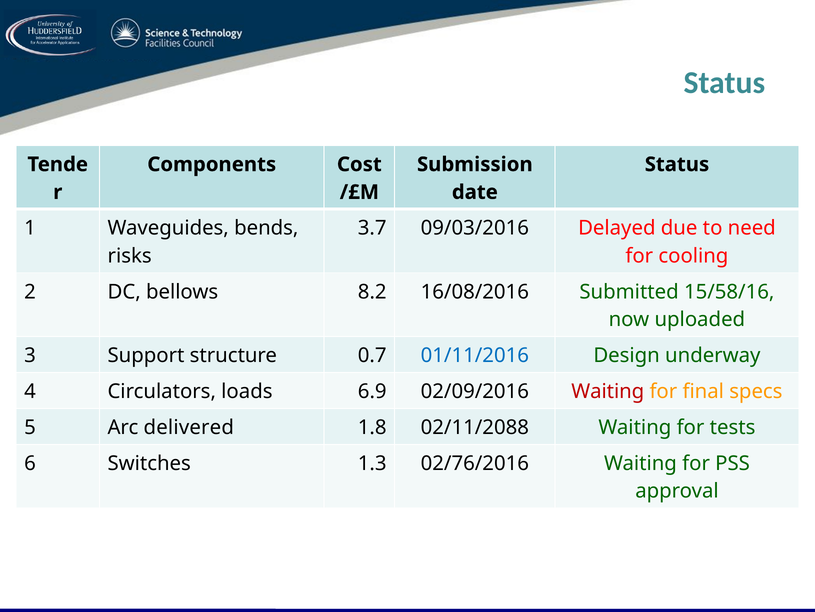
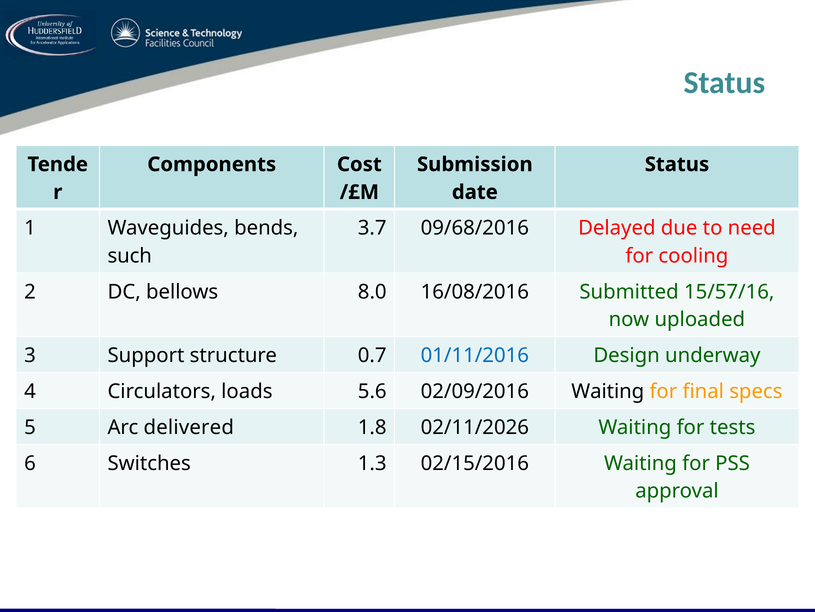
09/03/2016: 09/03/2016 -> 09/68/2016 (475, 228)
risks: risks -> such (130, 256)
8.2: 8.2 -> 8.0 (372, 291)
15/58/16: 15/58/16 -> 15/57/16 (729, 291)
6.9: 6.9 -> 5.6 (372, 391)
Waiting colour: red -> black (608, 391)
02/11/2088: 02/11/2088 -> 02/11/2026 (475, 427)
02/76/2016: 02/76/2016 -> 02/15/2016 (475, 463)
